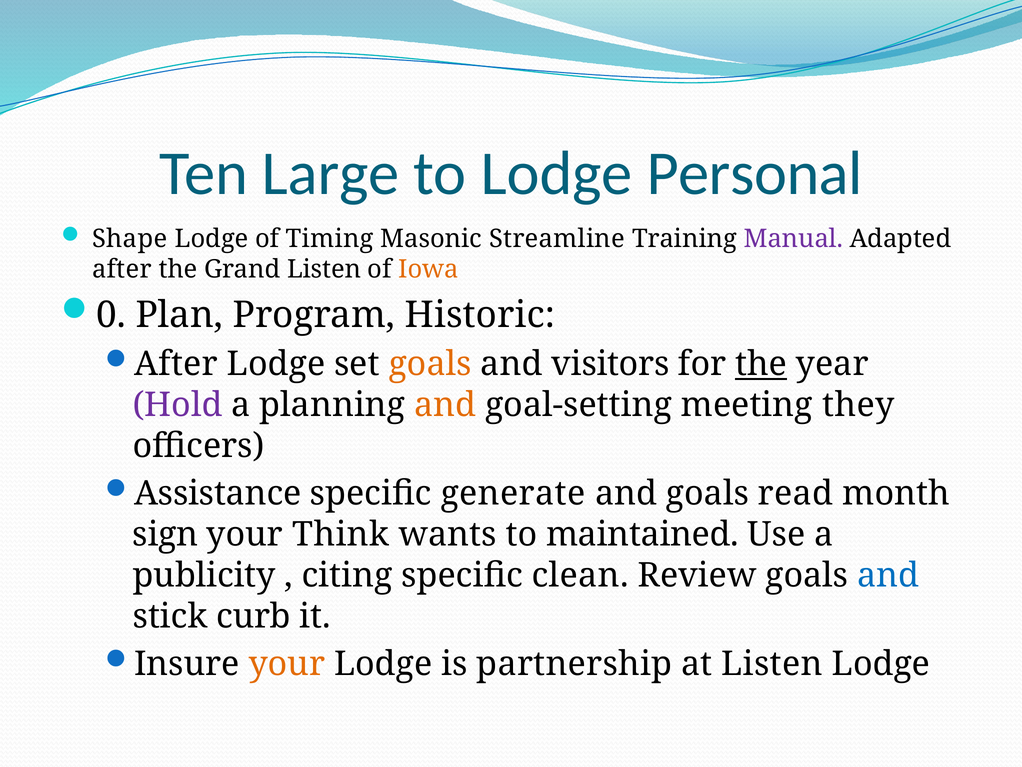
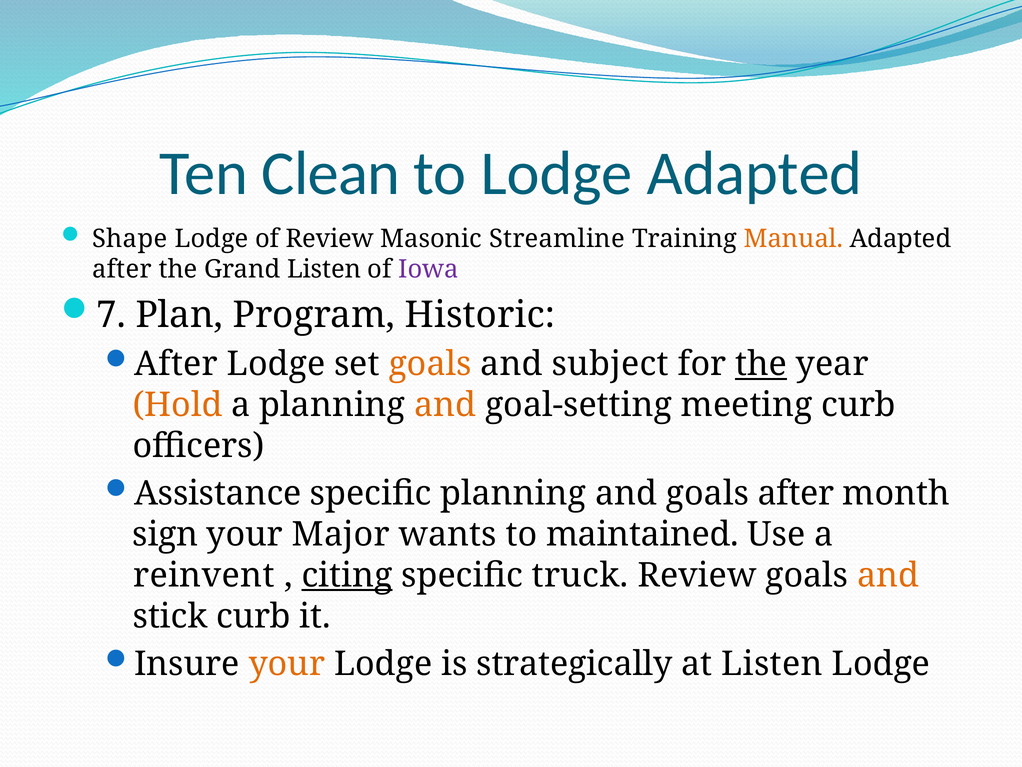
Large: Large -> Clean (331, 173)
Lodge Personal: Personal -> Adapted (754, 173)
of Timing: Timing -> Review (330, 238)
Manual colour: purple -> orange (793, 238)
Iowa colour: orange -> purple (429, 269)
0: 0 -> 7 (111, 315)
visitors: visitors -> subject (610, 364)
Hold colour: purple -> orange (178, 405)
meeting they: they -> curb (859, 405)
specific generate: generate -> planning (513, 493)
goals read: read -> after (796, 493)
Think: Think -> Major (341, 534)
publicity: publicity -> reinvent (204, 575)
citing underline: none -> present (347, 575)
clean: clean -> truck (580, 575)
and colour: blue -> orange (888, 575)
partnership: partnership -> strategically (574, 664)
